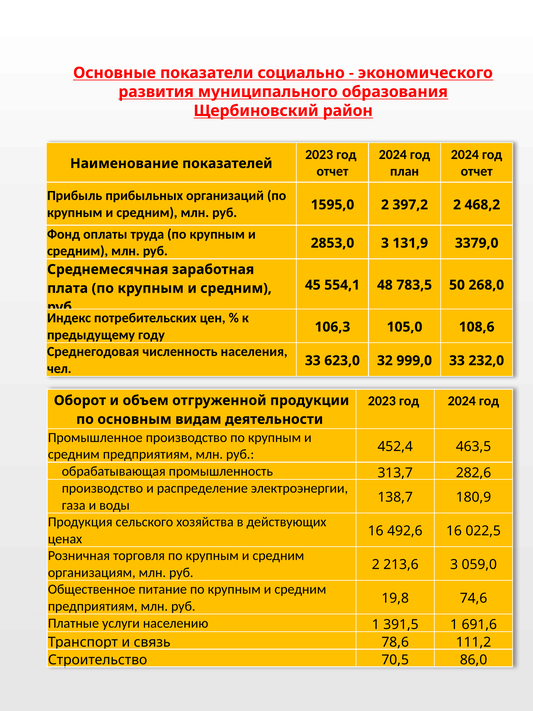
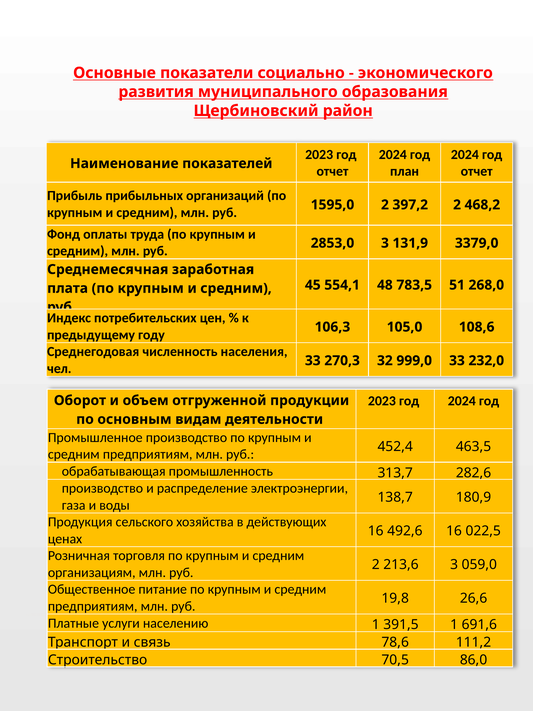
50: 50 -> 51 (457, 285)
623,0: 623,0 -> 270,3 (342, 360)
74,6: 74,6 -> 26,6 (474, 598)
